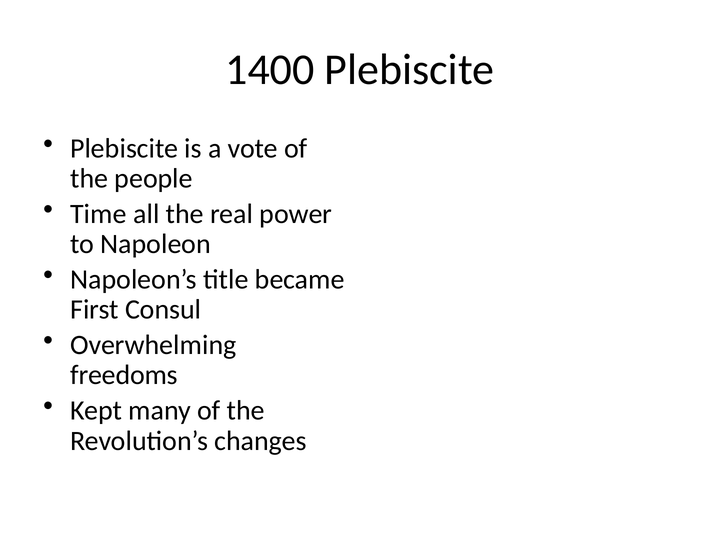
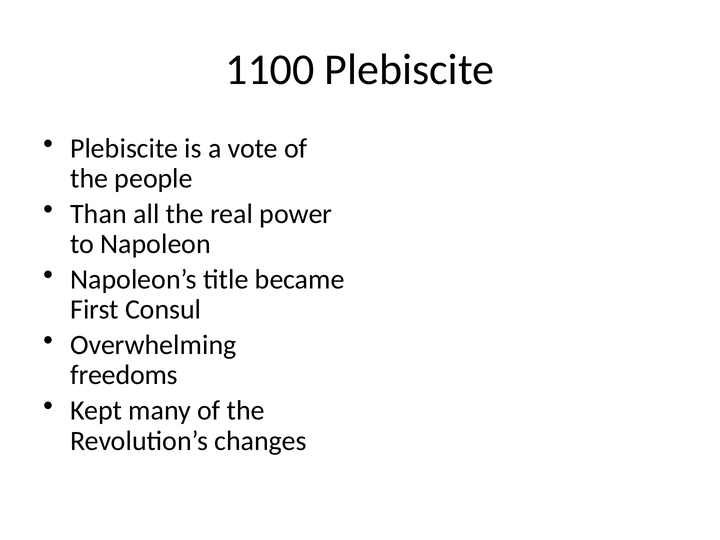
1400: 1400 -> 1100 (270, 70)
Time: Time -> Than (99, 214)
